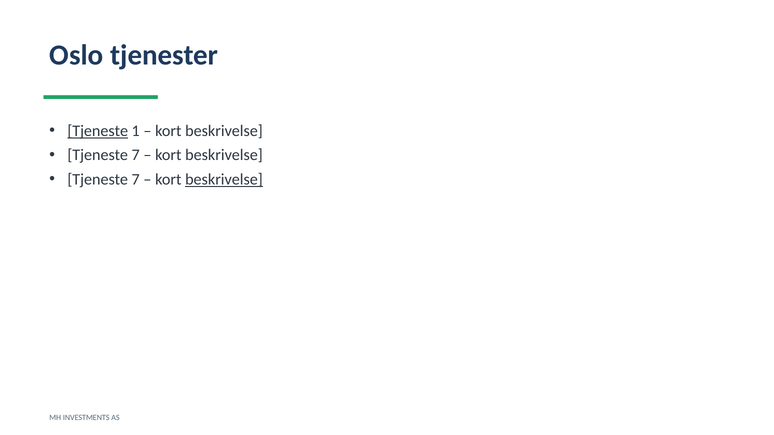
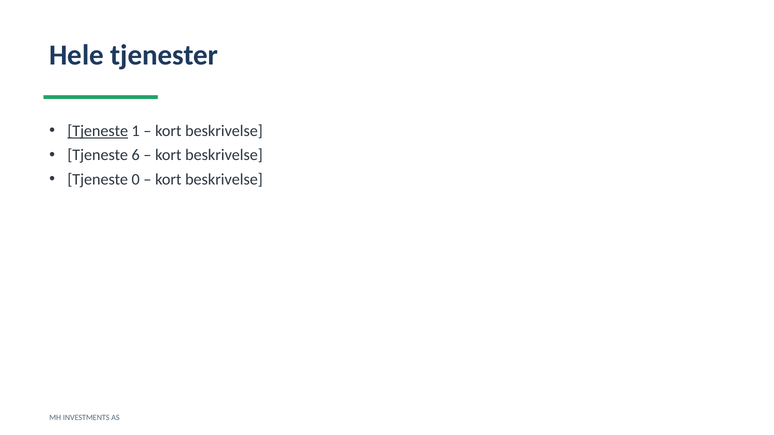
Oslo: Oslo -> Hele (76, 55)
7: 7 -> 6 (136, 155)
7: 7 -> 0 (136, 179)
beskrivelse underline: present -> none (224, 179)
